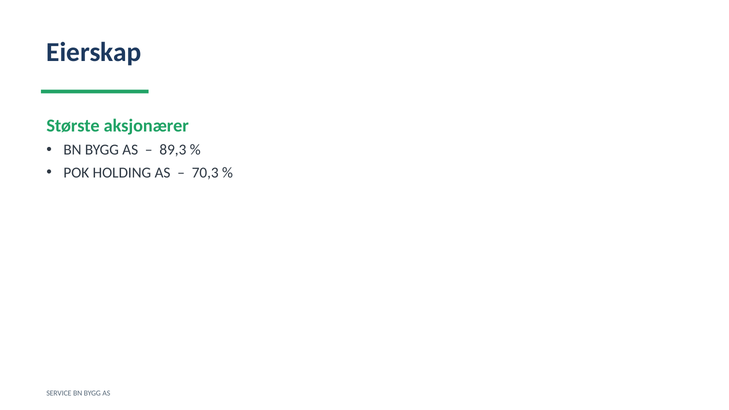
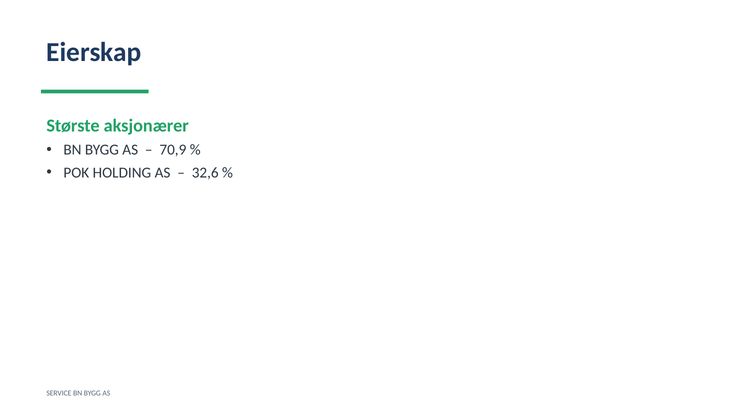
89,3: 89,3 -> 70,9 (173, 150)
70,3: 70,3 -> 32,6 (205, 173)
